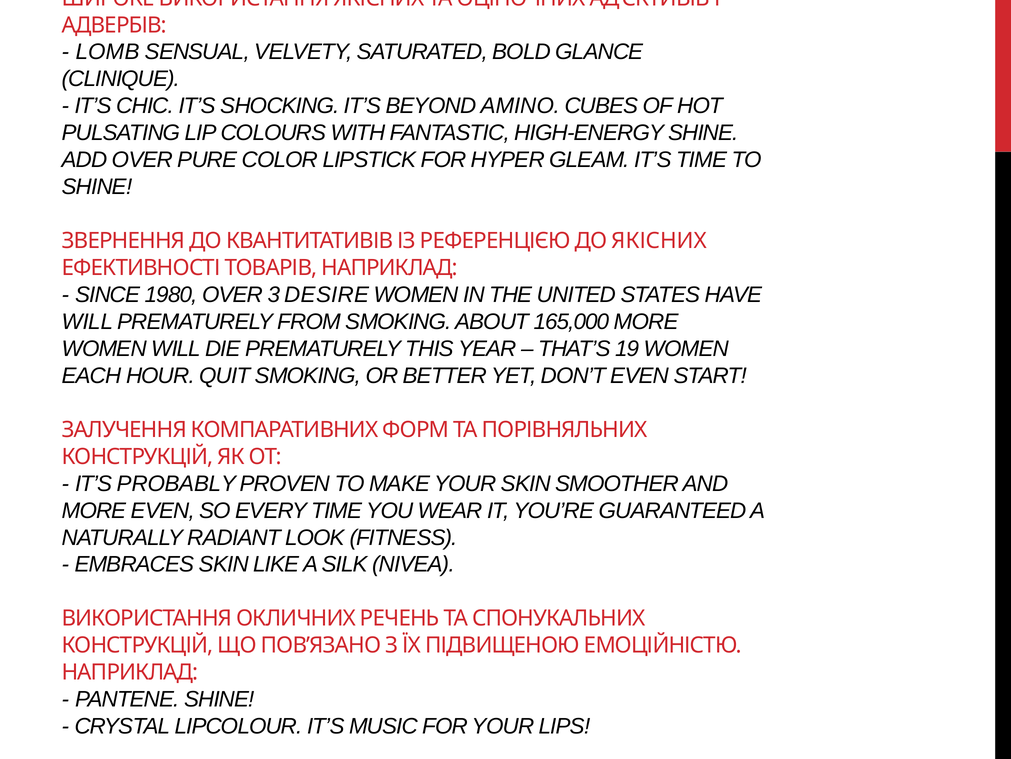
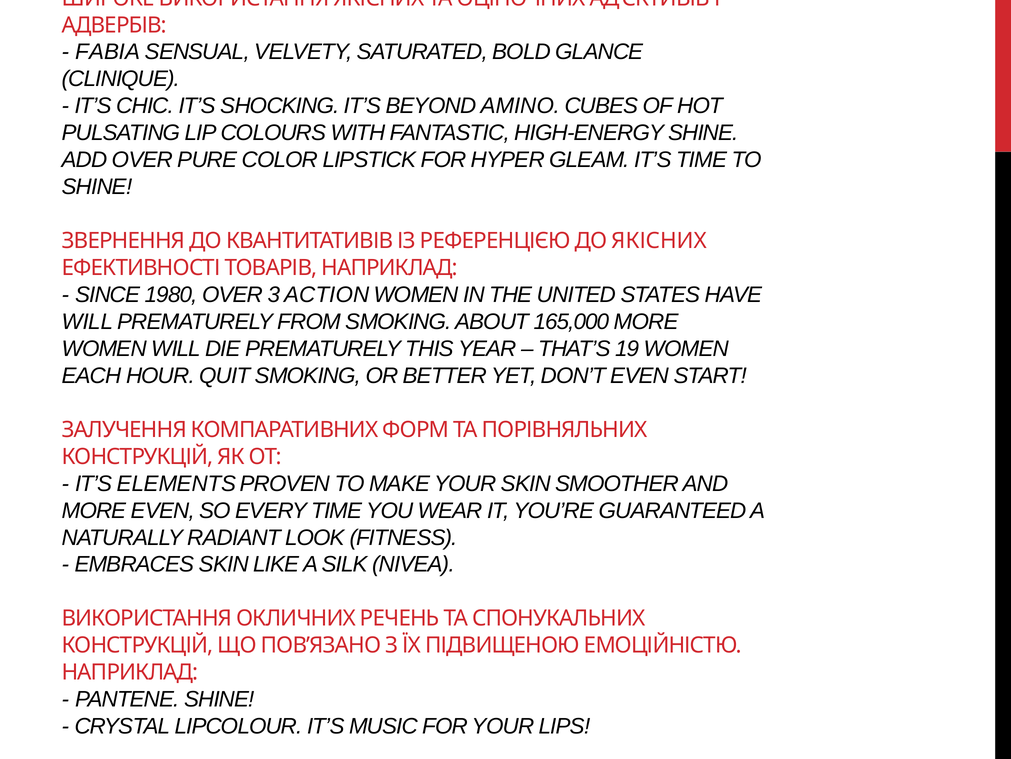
LOMB: LOMB -> FABIA (108, 52)
DESIRE: DESIRE -> ACTION (327, 295)
PROBABLY: PROBABLY -> ELEMENTS (176, 483)
